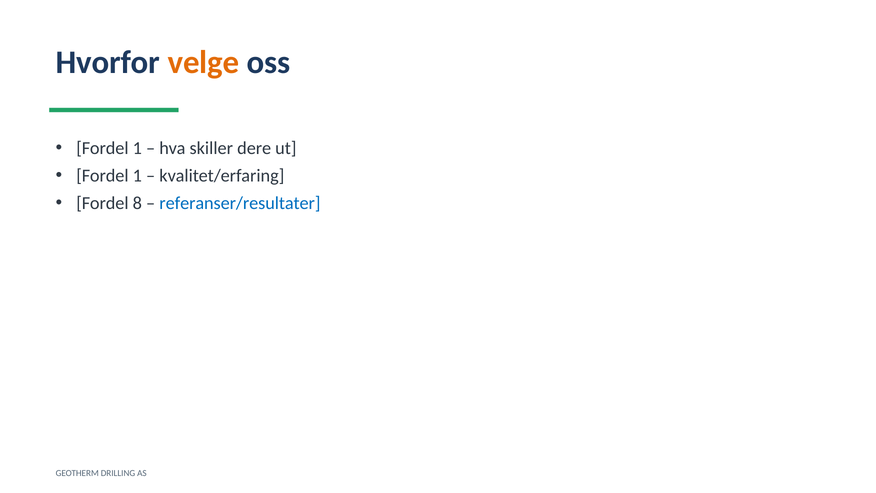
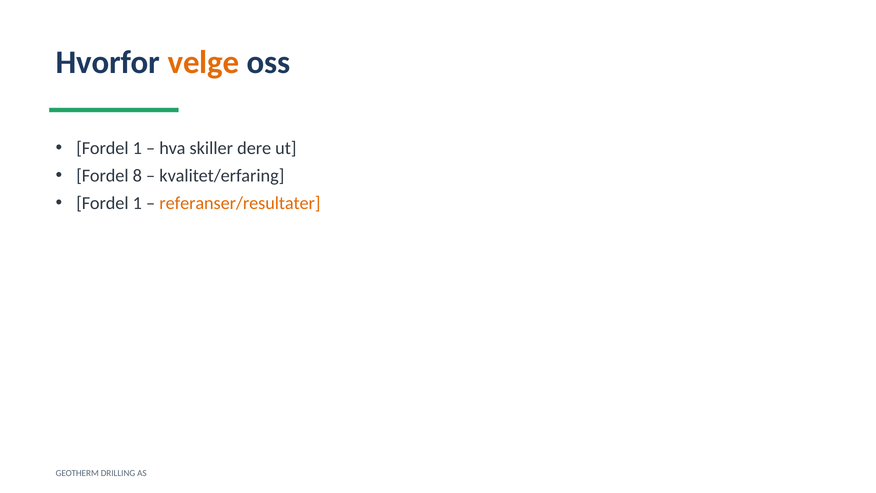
1: 1 -> 8 (137, 176)
8: 8 -> 1 (137, 203)
referanser/resultater colour: blue -> orange (240, 203)
